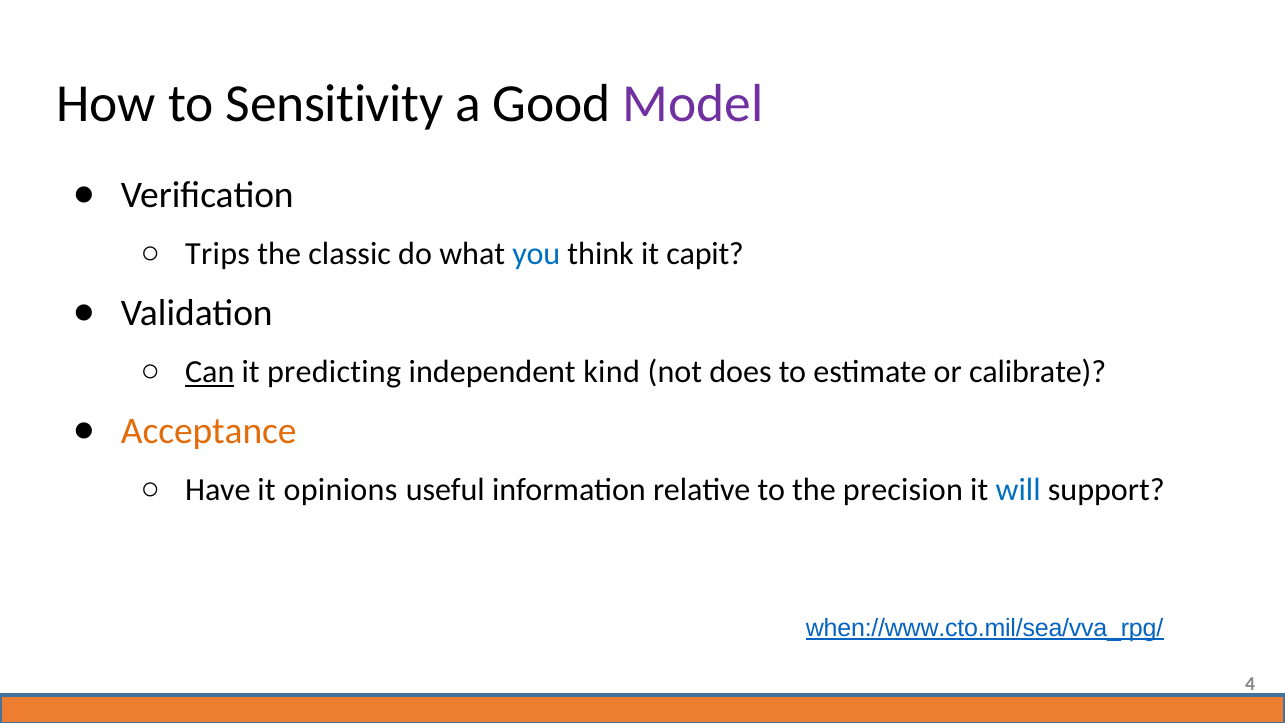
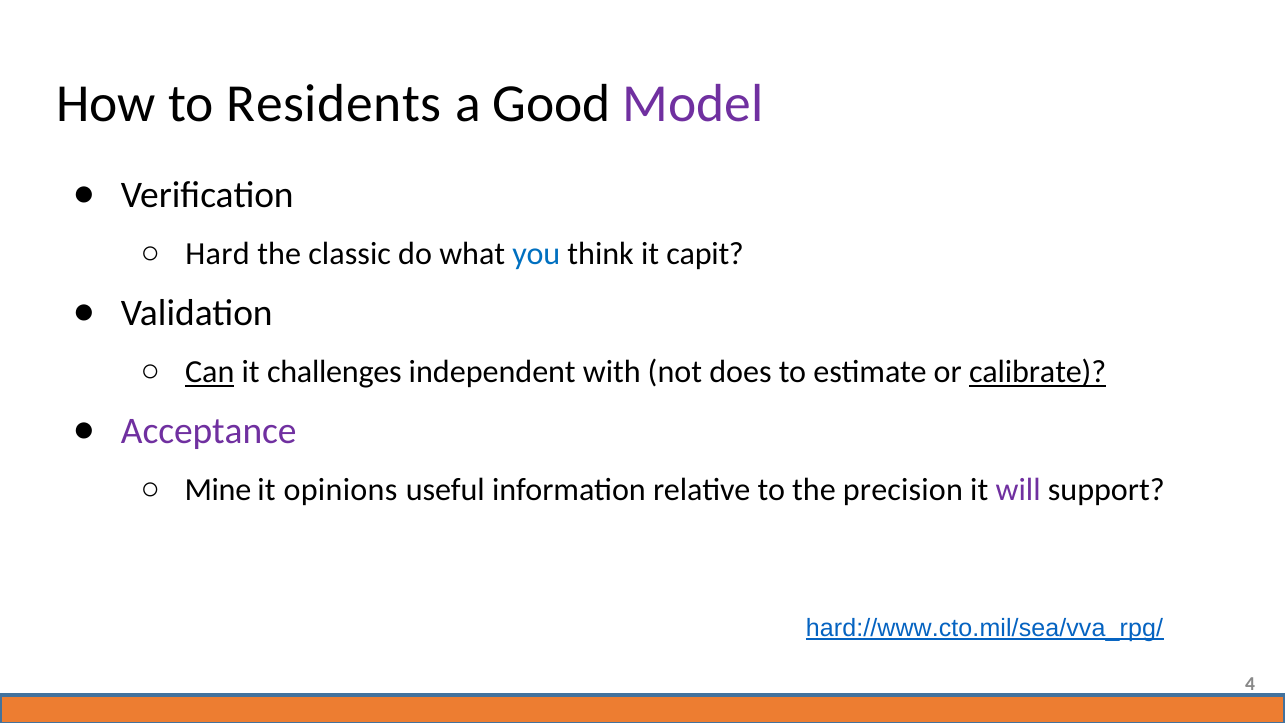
Sensitivity: Sensitivity -> Residents (334, 104)
Trips: Trips -> Hard (218, 254)
predicting: predicting -> challenges (334, 372)
kind: kind -> with (612, 372)
calibrate underline: none -> present (1038, 372)
Acceptance colour: orange -> purple (209, 431)
Have: Have -> Mine (218, 490)
will colour: blue -> purple (1018, 490)
when://www.cto.mil/sea/vva_rpg/: when://www.cto.mil/sea/vva_rpg/ -> hard://www.cto.mil/sea/vva_rpg/ (984, 628)
